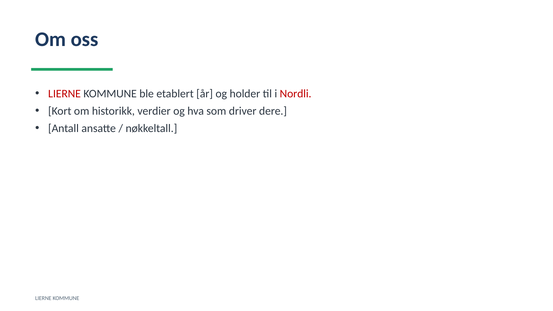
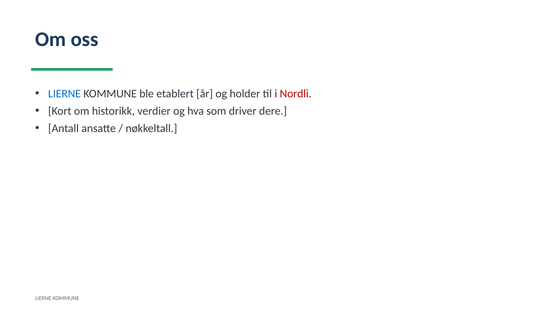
LIERNE colour: red -> blue (65, 94)
